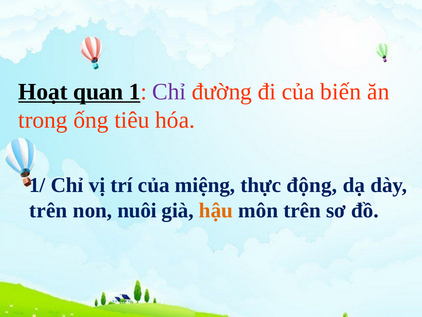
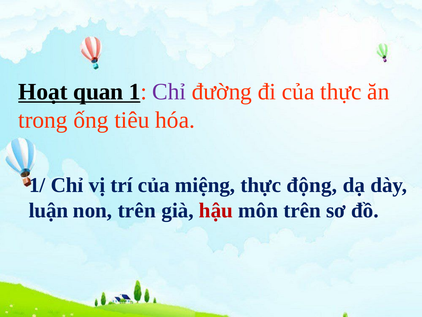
của biến: biến -> thực (341, 92)
trên: trên -> luận (49, 210)
non nuôi: nuôi -> trên (137, 210)
hậu colour: orange -> red (216, 210)
